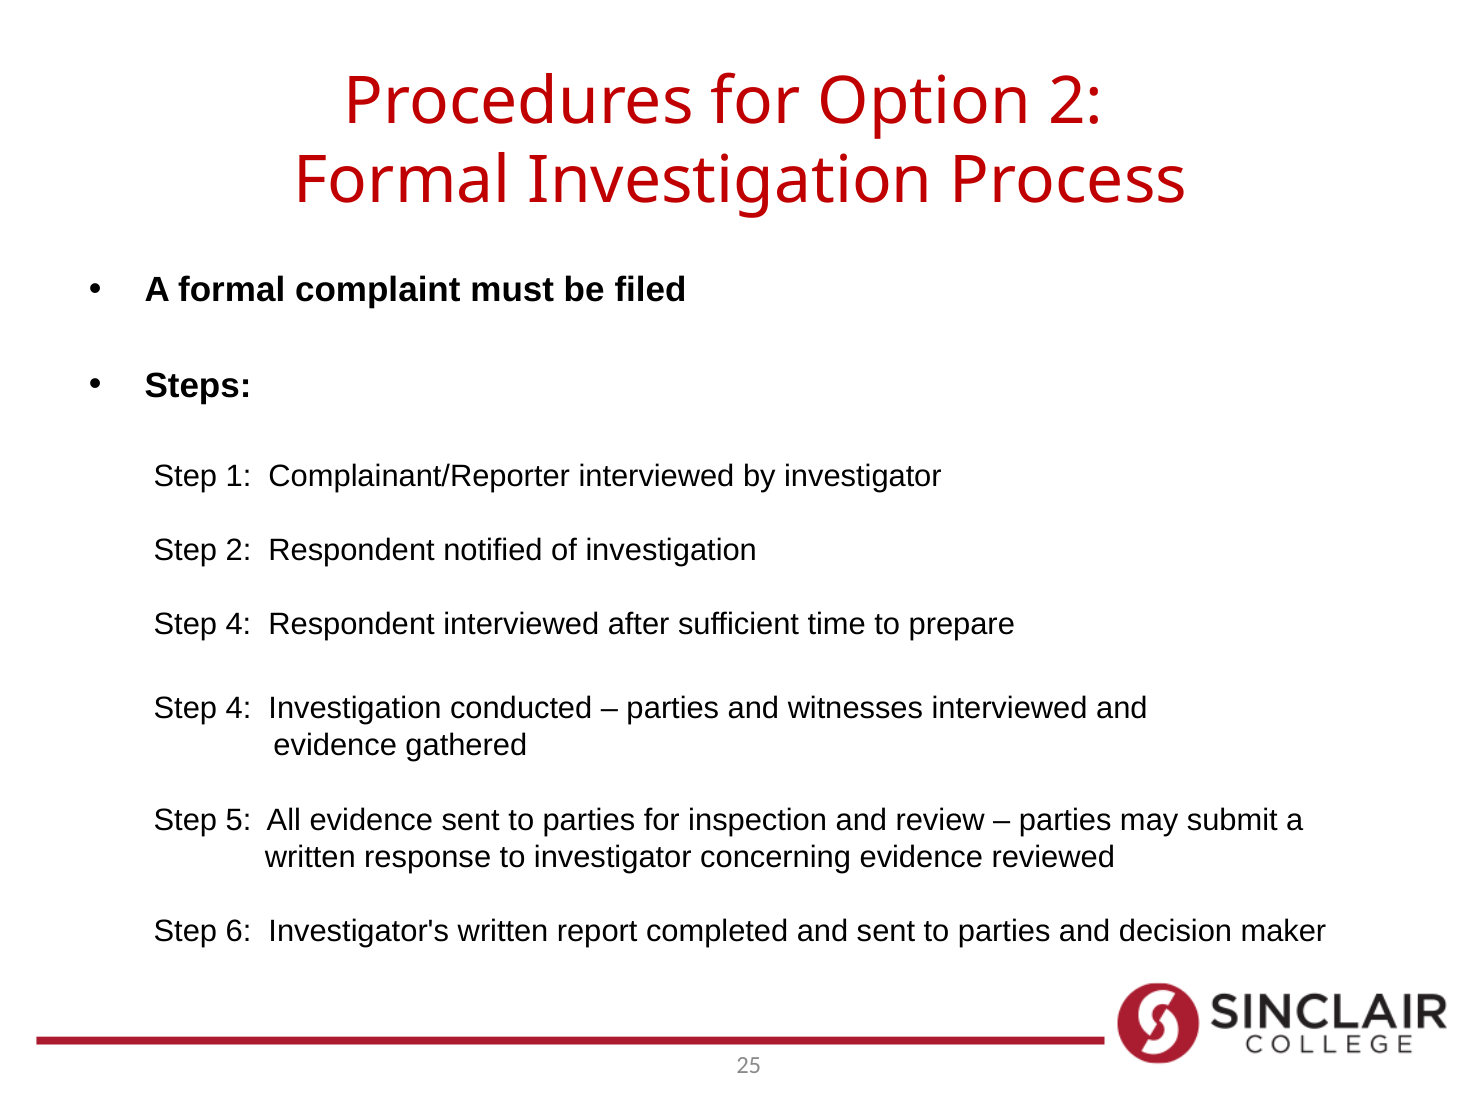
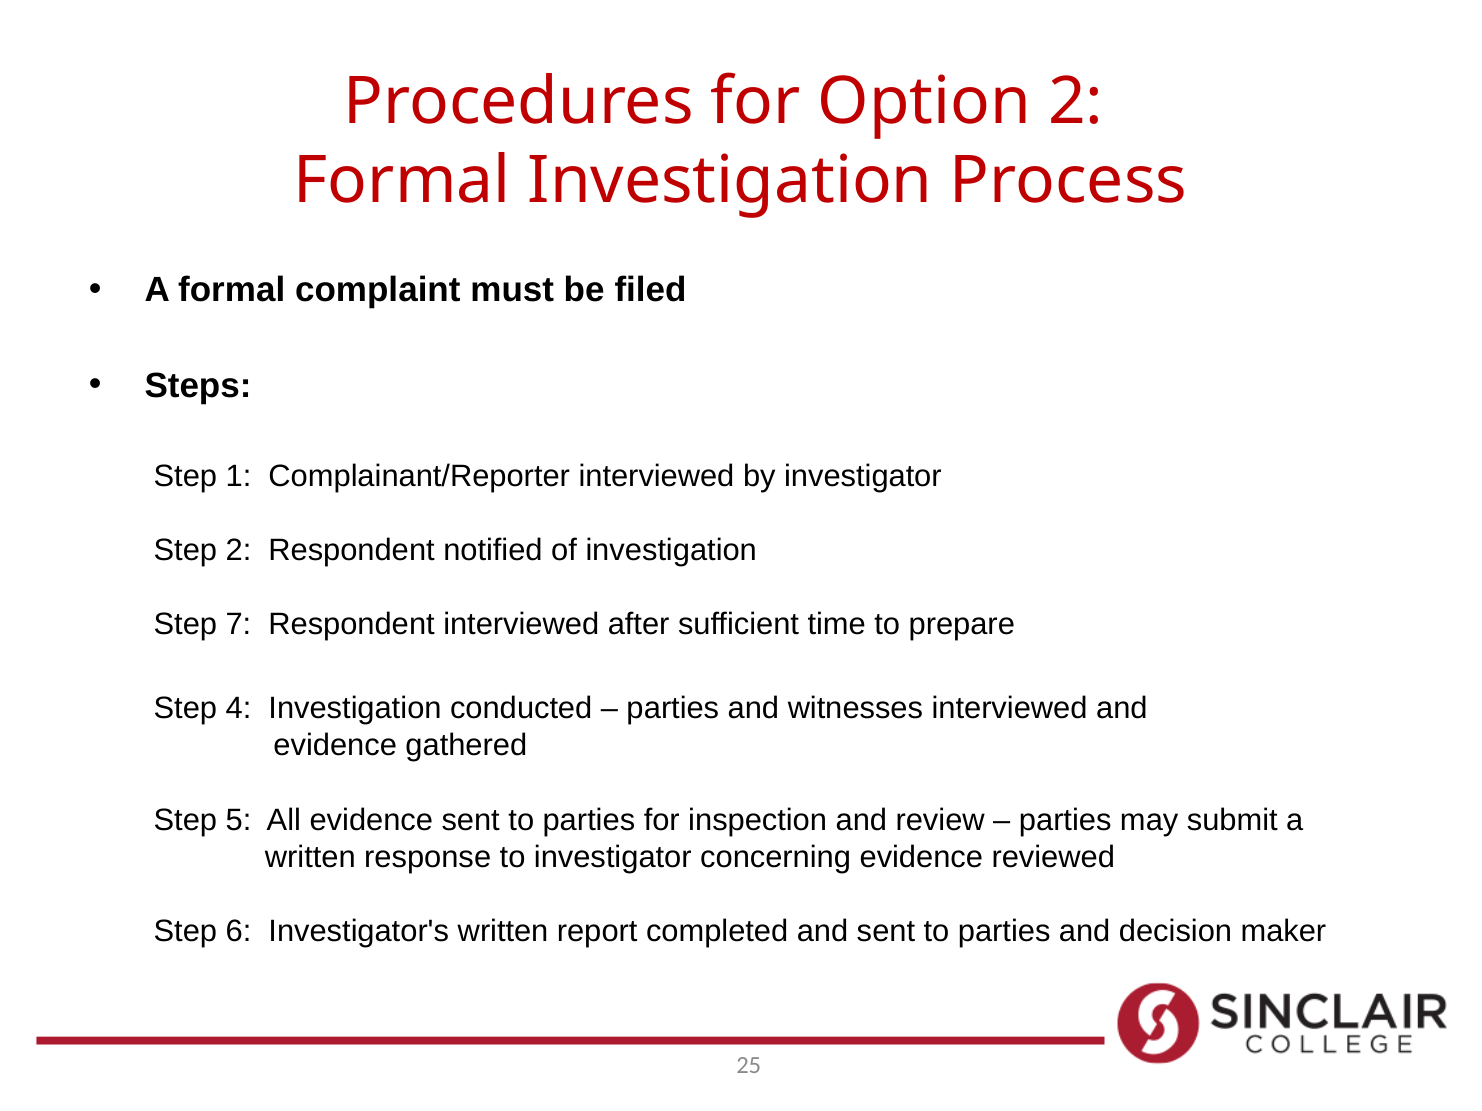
4: 4 -> 7 (238, 625)
